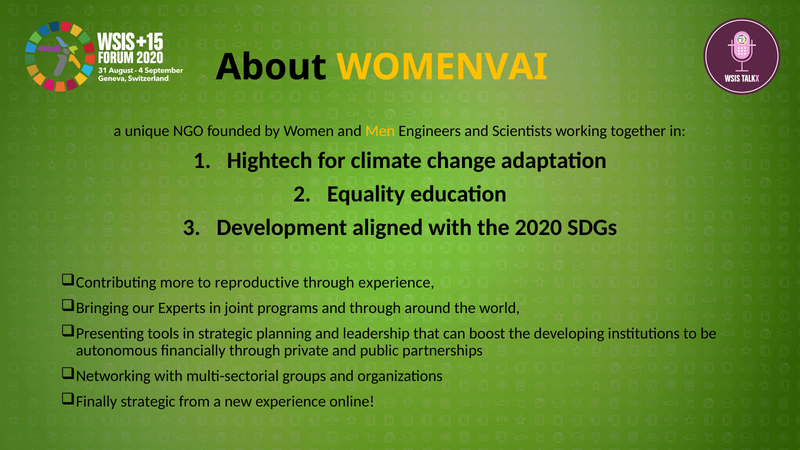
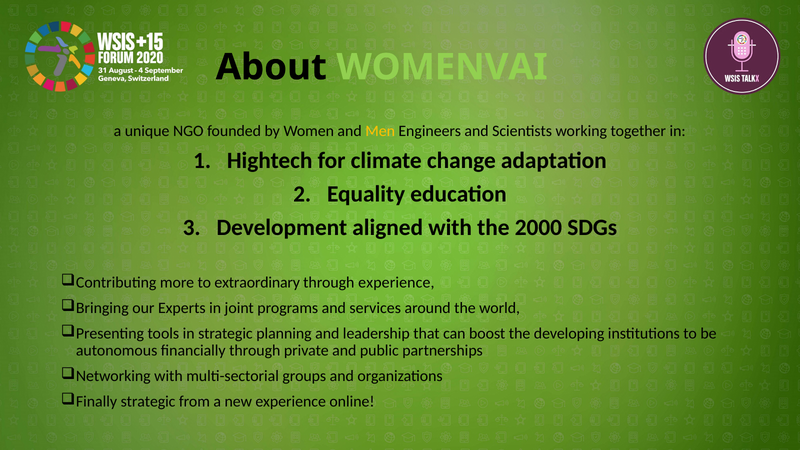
WOMENVAI colour: yellow -> light green (442, 67)
2020: 2020 -> 2000 (538, 228)
reproductive: reproductive -> extraordinary (257, 283)
and through: through -> services (375, 308)
